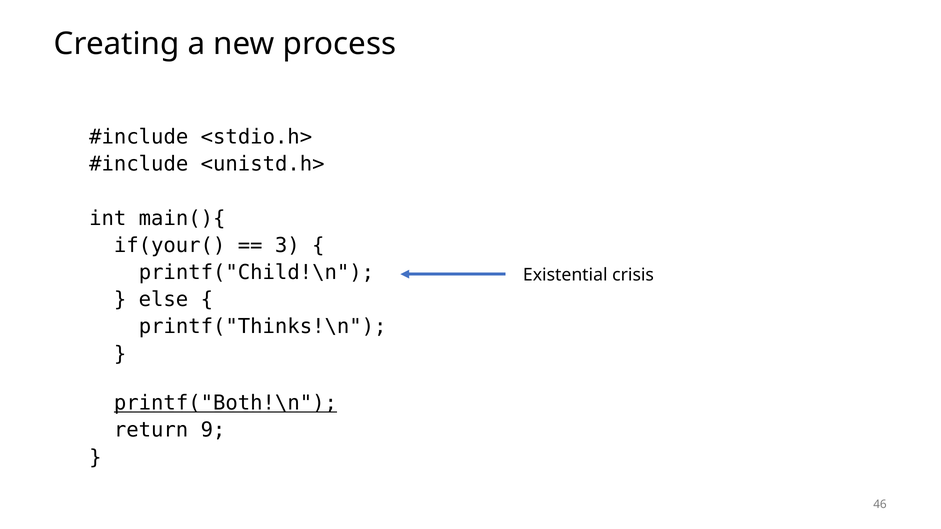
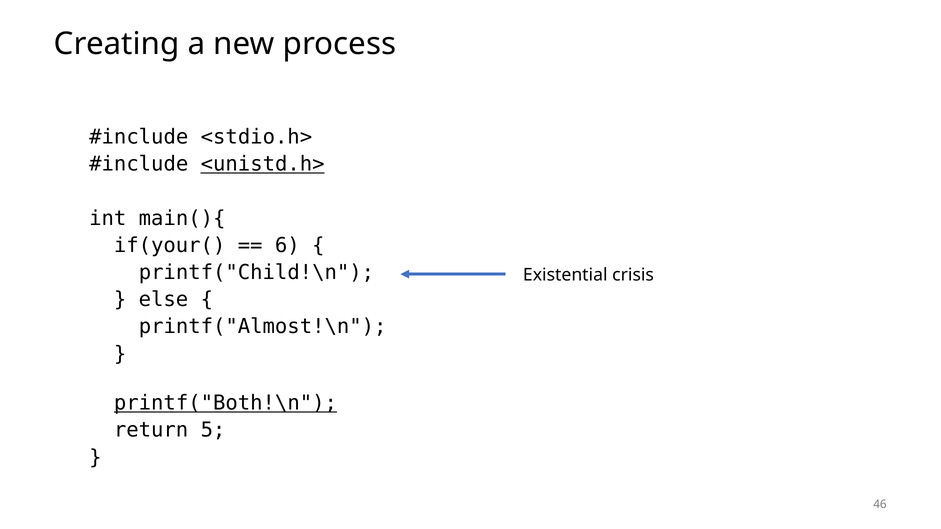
<unistd.h> underline: none -> present (263, 164)
3: 3 -> 6 (287, 245)
printf("Thinks!\n: printf("Thinks!\n -> printf("Almost!\n (263, 327)
9: 9 -> 5 (213, 430)
